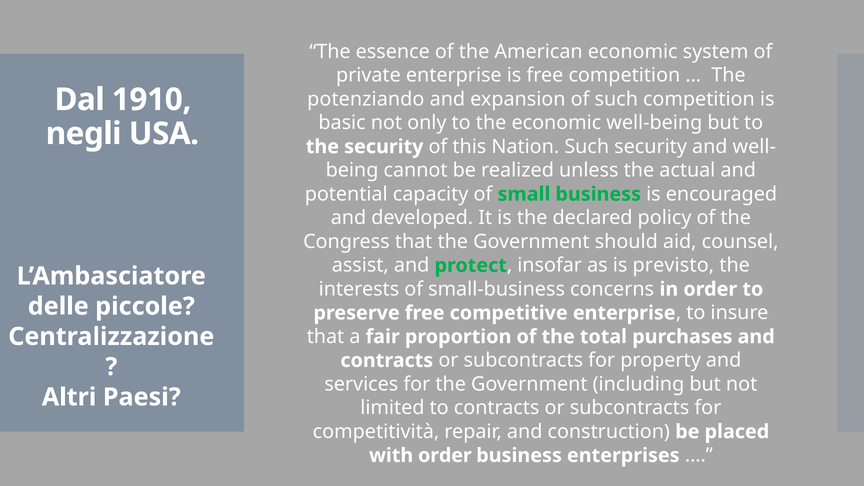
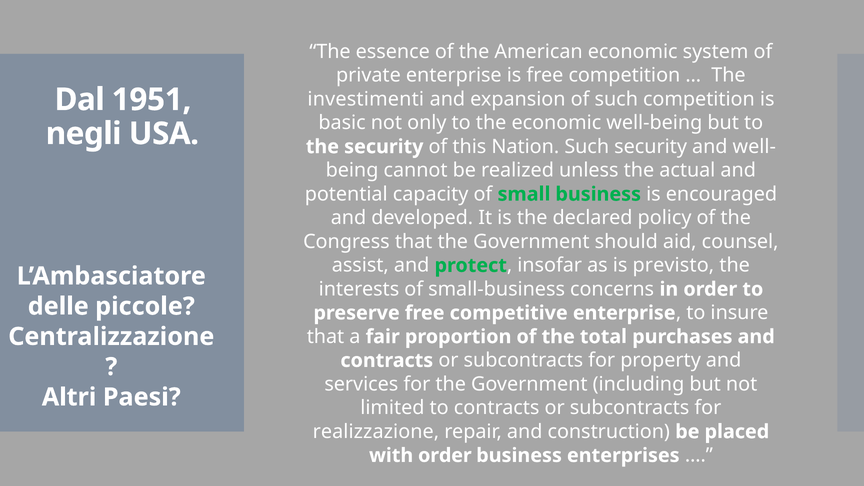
potenziando: potenziando -> investimenti (366, 99)
1910: 1910 -> 1951 (152, 100)
competitività: competitività -> realizzazione (376, 432)
